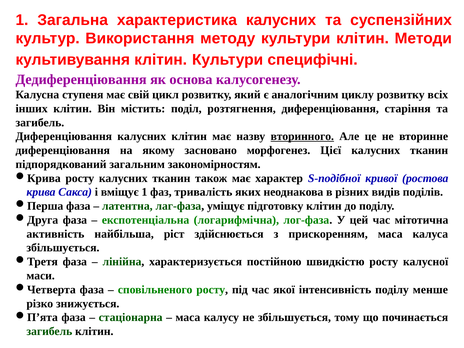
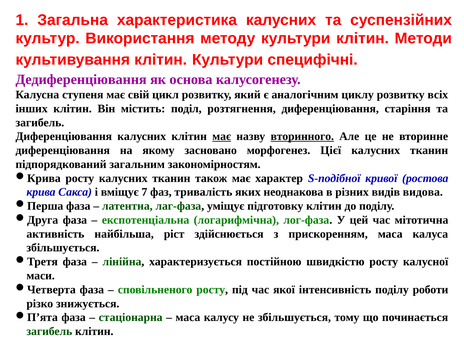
має underline: none -> present (222, 136)
вміщує 1: 1 -> 7 (144, 192)
поділів: поділів -> видова (423, 192)
менше: менше -> роботи (431, 290)
